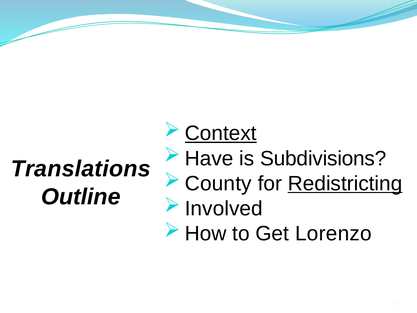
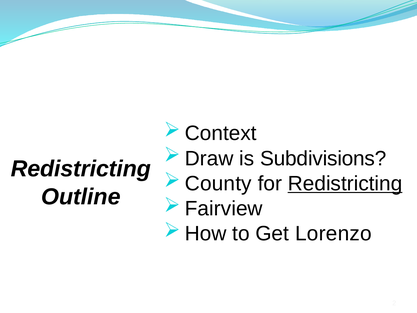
Context underline: present -> none (221, 133)
Have: Have -> Draw (209, 158)
Translations: Translations -> Redistricting (81, 169)
Involved: Involved -> Fairview (224, 208)
